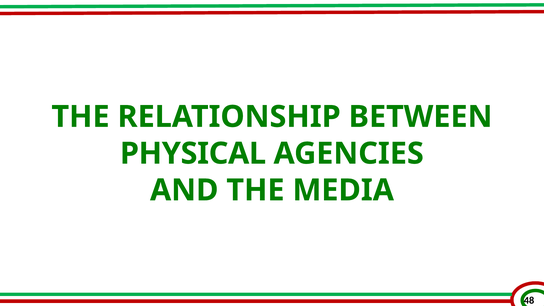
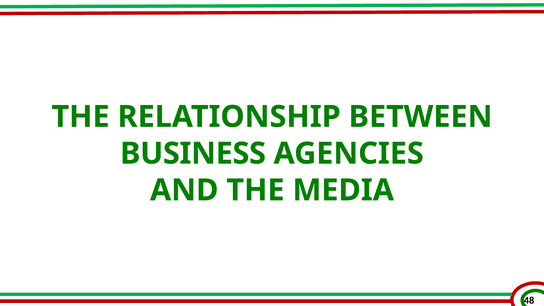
PHYSICAL: PHYSICAL -> BUSINESS (193, 154)
